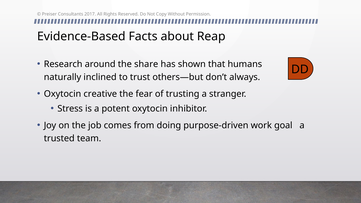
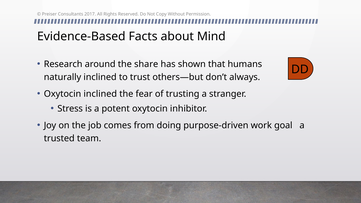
Reap: Reap -> Mind (211, 36)
Oxytocin creative: creative -> inclined (100, 94)
